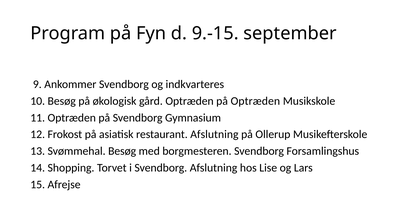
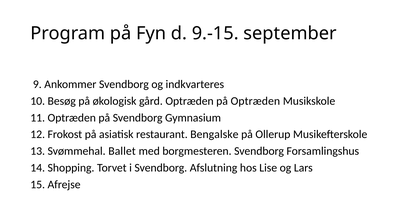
restaurant Afslutning: Afslutning -> Bengalske (214, 134)
Svømmehal Besøg: Besøg -> Ballet (122, 151)
